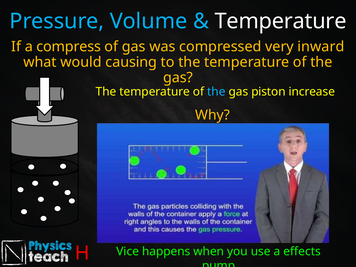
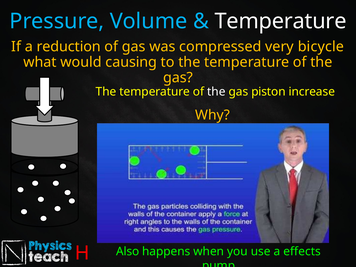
compress: compress -> reduction (69, 47)
inward: inward -> bicycle (321, 47)
the colour: light blue -> white (216, 92)
Vice: Vice -> Also (128, 251)
